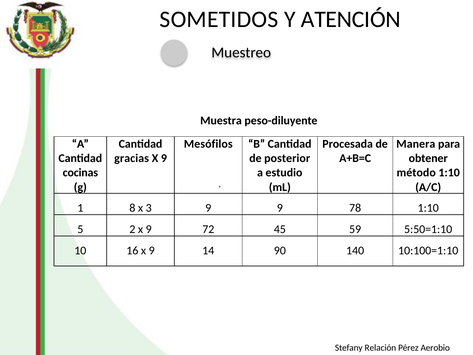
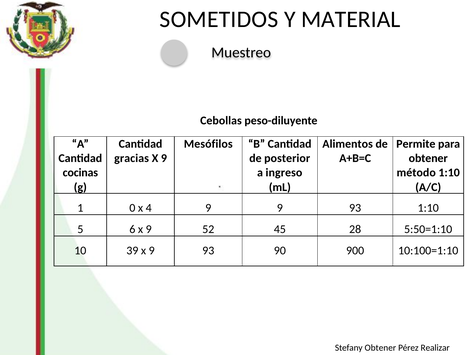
ATENCIÓN: ATENCIÓN -> MATERIAL (351, 19)
Muestra: Muestra -> Cebollas (221, 121)
Procesada: Procesada -> Alimentos (348, 144)
Manera: Manera -> Permite (416, 144)
estudio: estudio -> ingreso (284, 173)
8: 8 -> 0 (132, 208)
3: 3 -> 4 (149, 208)
9 9 78: 78 -> 93 (355, 208)
2: 2 -> 6 (132, 229)
72: 72 -> 52 (208, 229)
59: 59 -> 28 (355, 229)
16: 16 -> 39 (132, 250)
x 9 14: 14 -> 93 (208, 250)
140: 140 -> 900 (355, 250)
Stefany Relación: Relación -> Obtener (380, 348)
Aerobio: Aerobio -> Realizar (435, 348)
